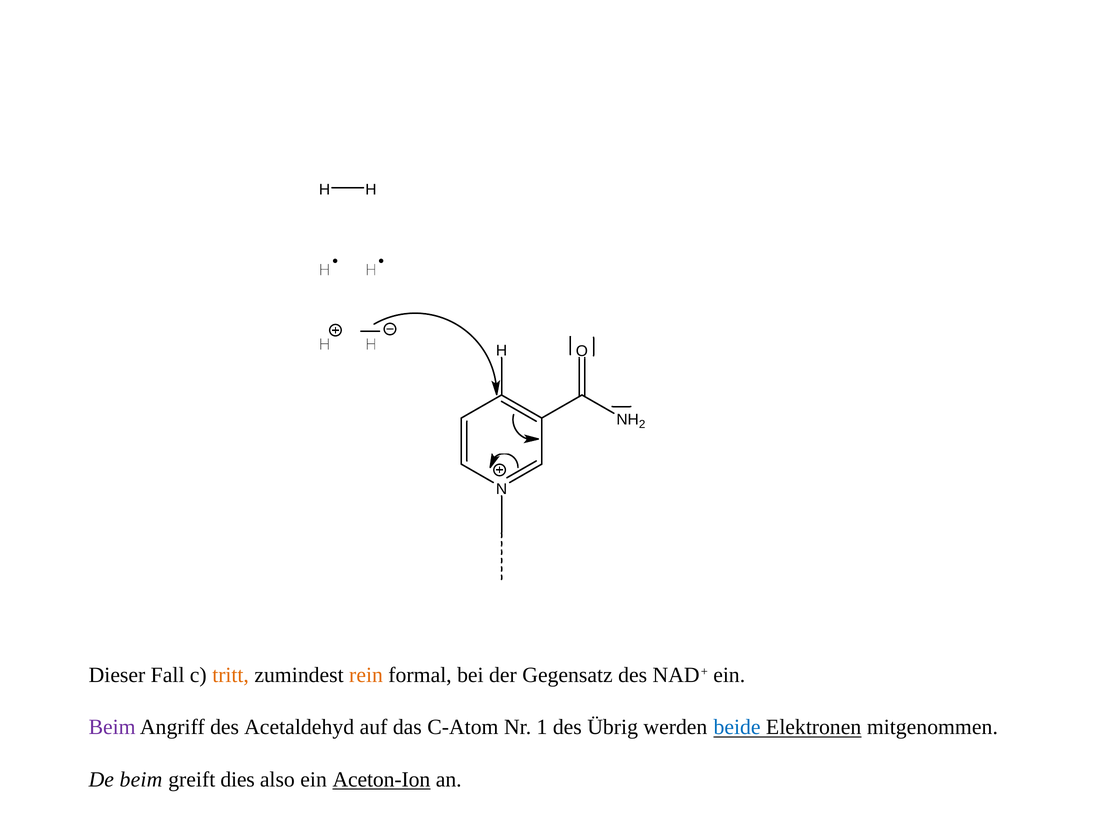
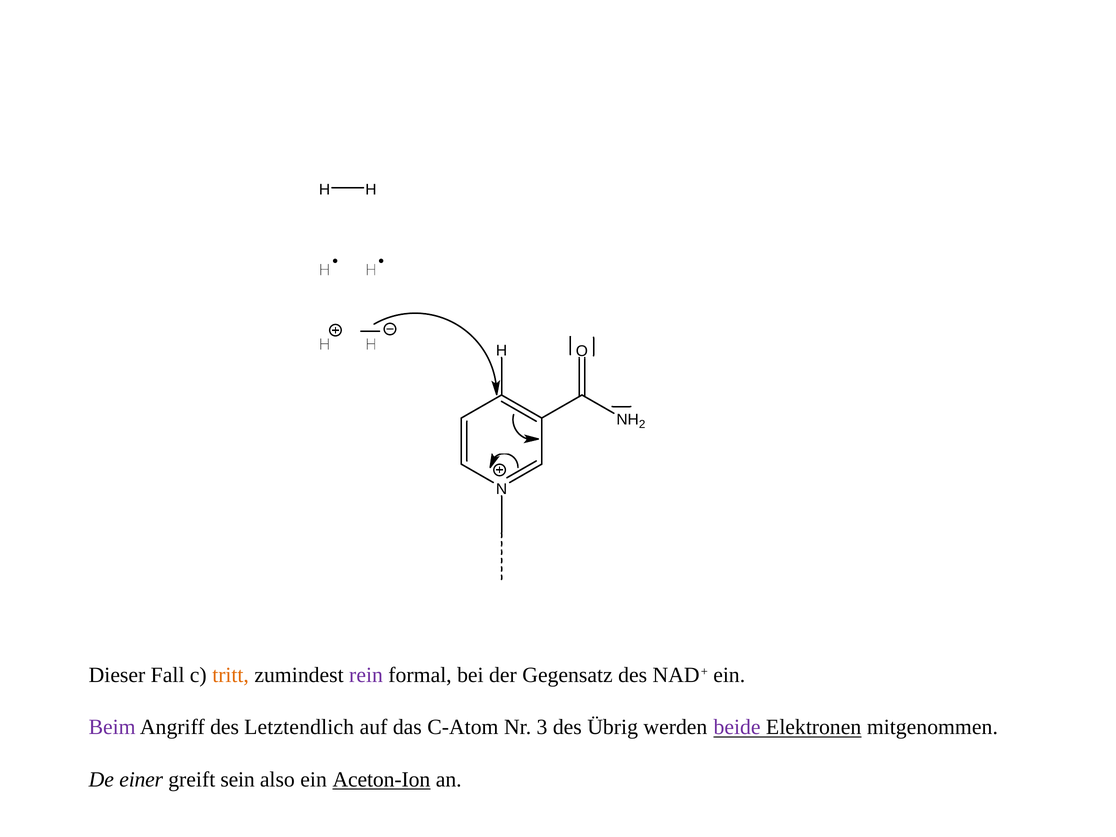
rein colour: orange -> purple (366, 675)
Acetaldehyd: Acetaldehyd -> Letztendlich (299, 727)
1: 1 -> 3 (542, 727)
beide colour: blue -> purple (737, 727)
De beim: beim -> einer (141, 779)
dies: dies -> sein (238, 779)
